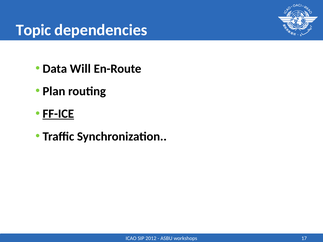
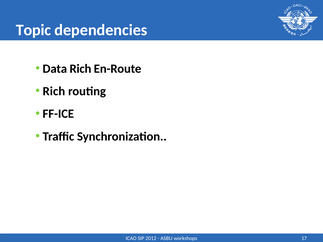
Data Will: Will -> Rich (80, 69)
Plan: Plan -> Rich (54, 91)
FF-ICE underline: present -> none (58, 114)
